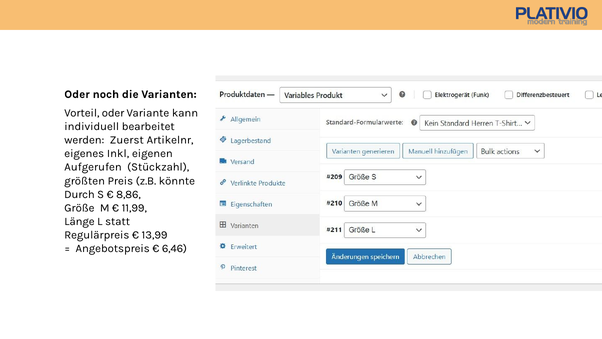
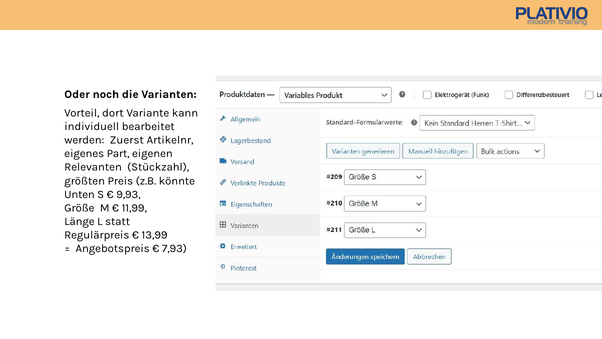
Vorteil oder: oder -> dort (113, 113)
Inkl: Inkl -> Part (118, 154)
Aufgerufen: Aufgerufen -> Relevanten (93, 167)
Durch: Durch -> Unten (79, 194)
8,86: 8,86 -> 9,93 (128, 194)
6,46: 6,46 -> 7,93 (174, 248)
